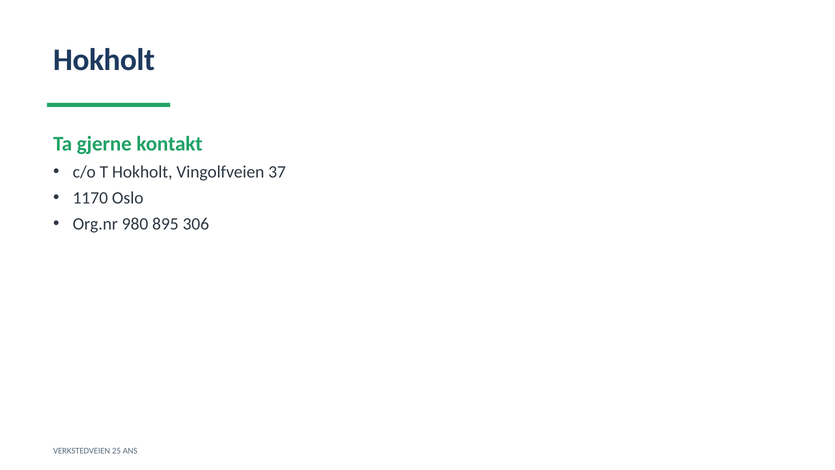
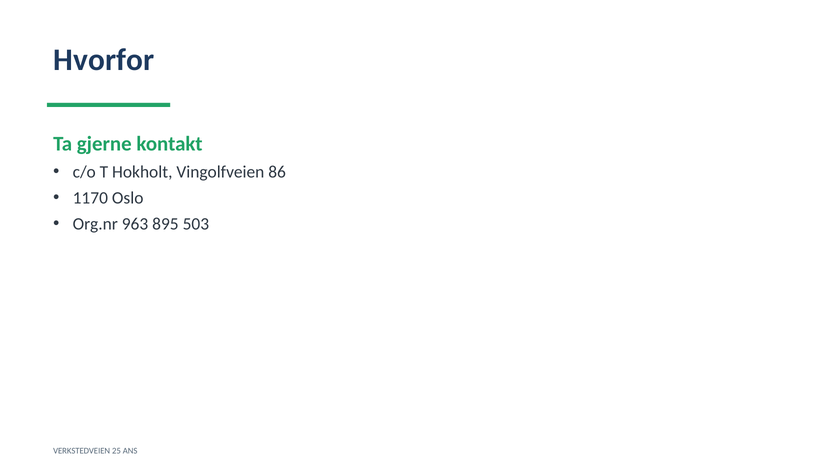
Hokholt: Hokholt -> Hvorfor (104, 60)
37: 37 -> 86 (277, 172)
980: 980 -> 963 (135, 224)
306: 306 -> 503 (196, 224)
